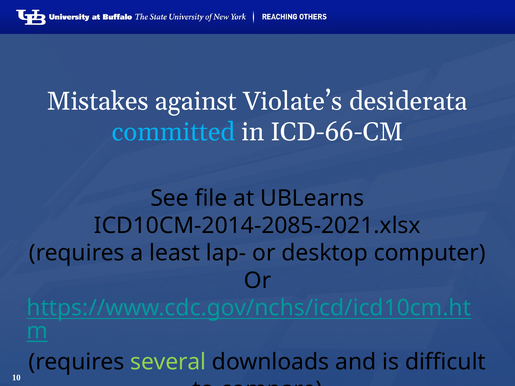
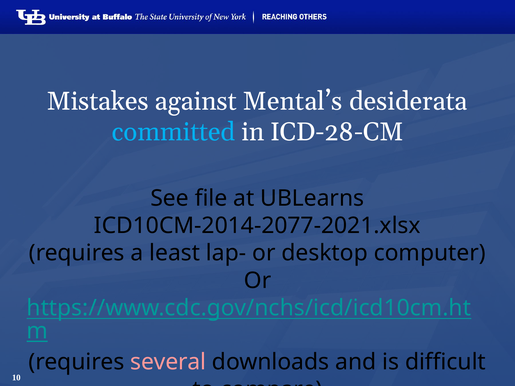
Violate’s: Violate’s -> Mental’s (293, 101)
ICD-66-CM: ICD-66-CM -> ICD-28-CM (337, 132)
ICD10CM-2014-2085-2021.xlsx: ICD10CM-2014-2085-2021.xlsx -> ICD10CM-2014-2077-2021.xlsx (257, 226)
several colour: light green -> pink (168, 362)
